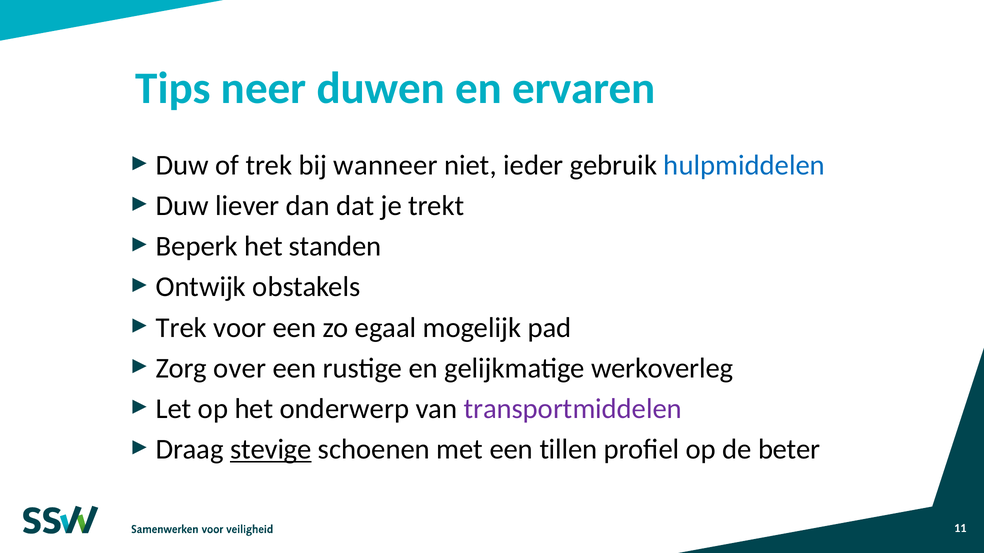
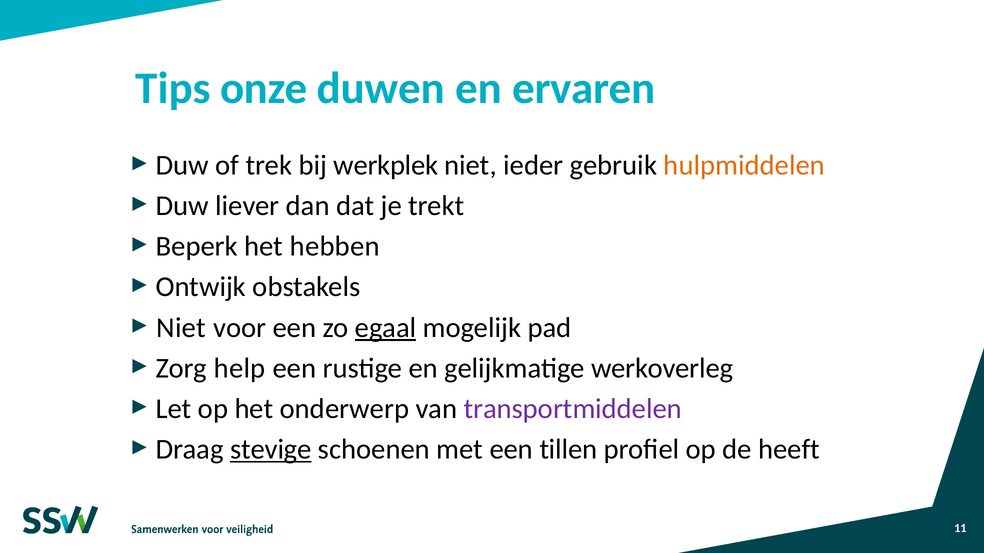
neer: neer -> onze (264, 89)
wanneer: wanneer -> werkplek (386, 165)
hulpmiddelen colour: blue -> orange (744, 165)
standen: standen -> hebben (335, 247)
Trek: Trek -> Niet (181, 328)
egaal underline: none -> present (386, 328)
over: over -> help (240, 368)
beter: beter -> heeft (789, 450)
